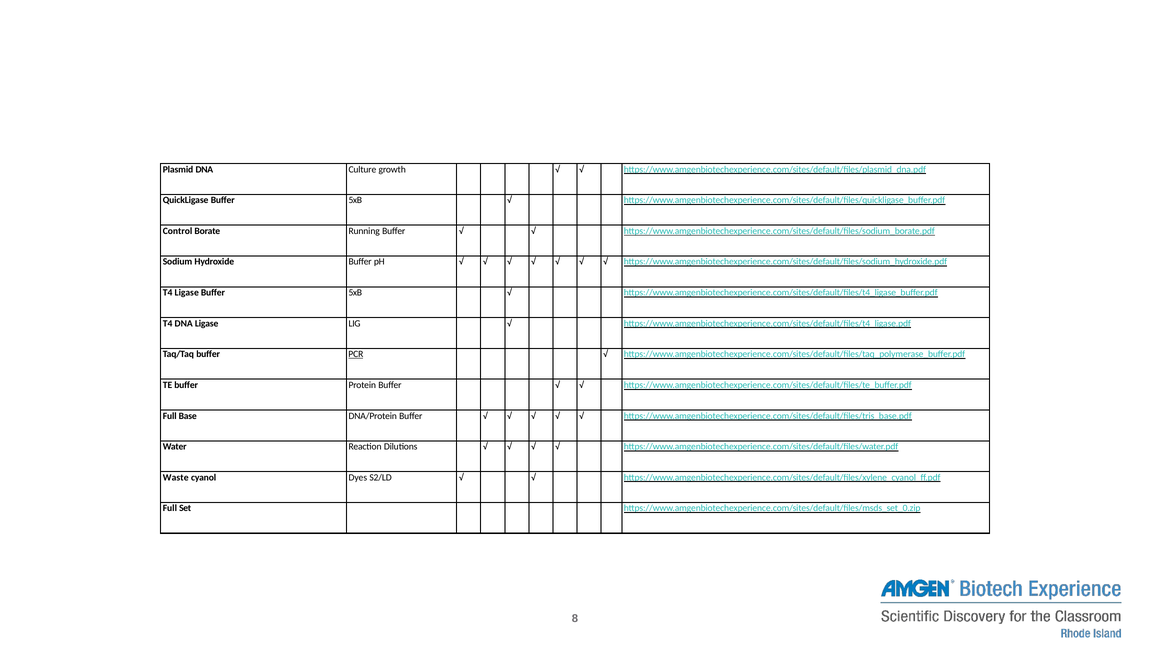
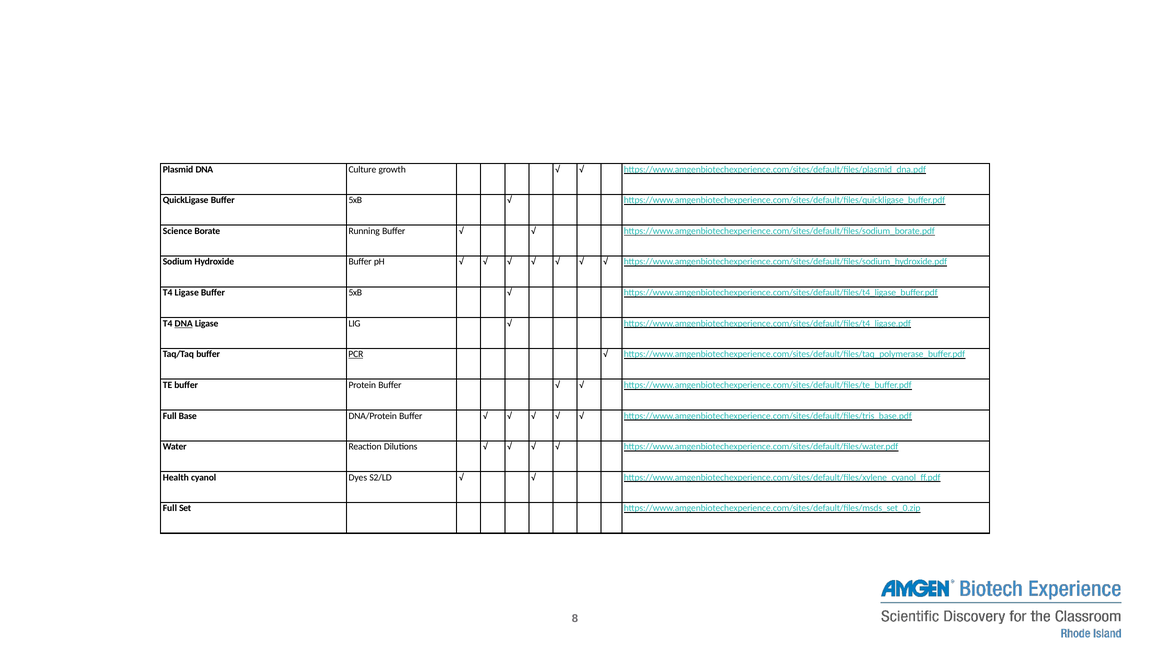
Control: Control -> Science (178, 231)
DNA underline: none -> present (184, 323)
Waste: Waste -> Health (176, 477)
